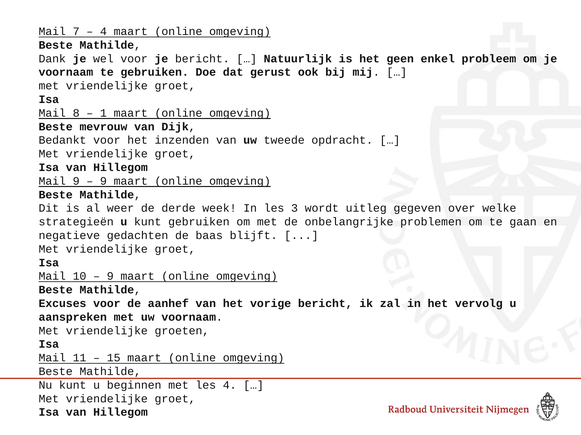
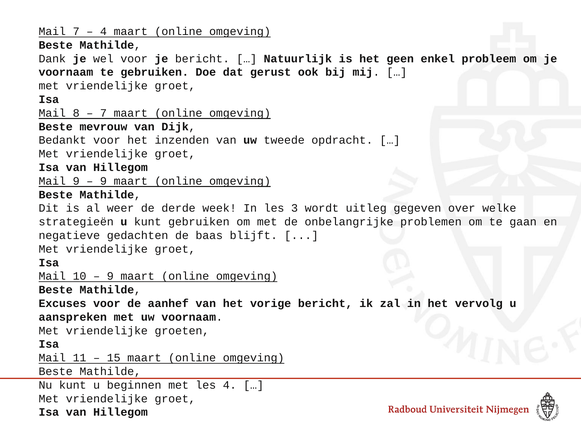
1: 1 -> 7 (103, 113)
